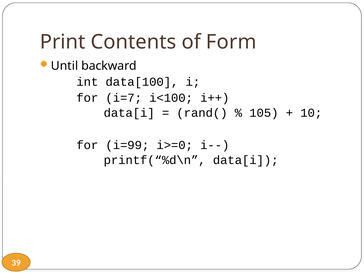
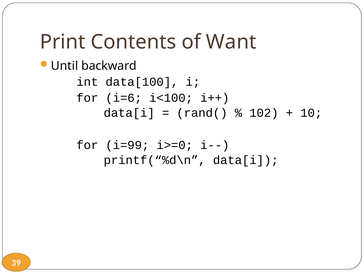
Form: Form -> Want (231, 42)
i=7: i=7 -> i=6 (124, 98)
105: 105 -> 102 (264, 113)
